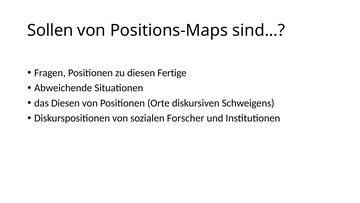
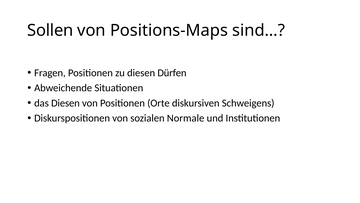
Fertige: Fertige -> Dürfen (172, 73)
Forscher: Forscher -> Normale (186, 118)
